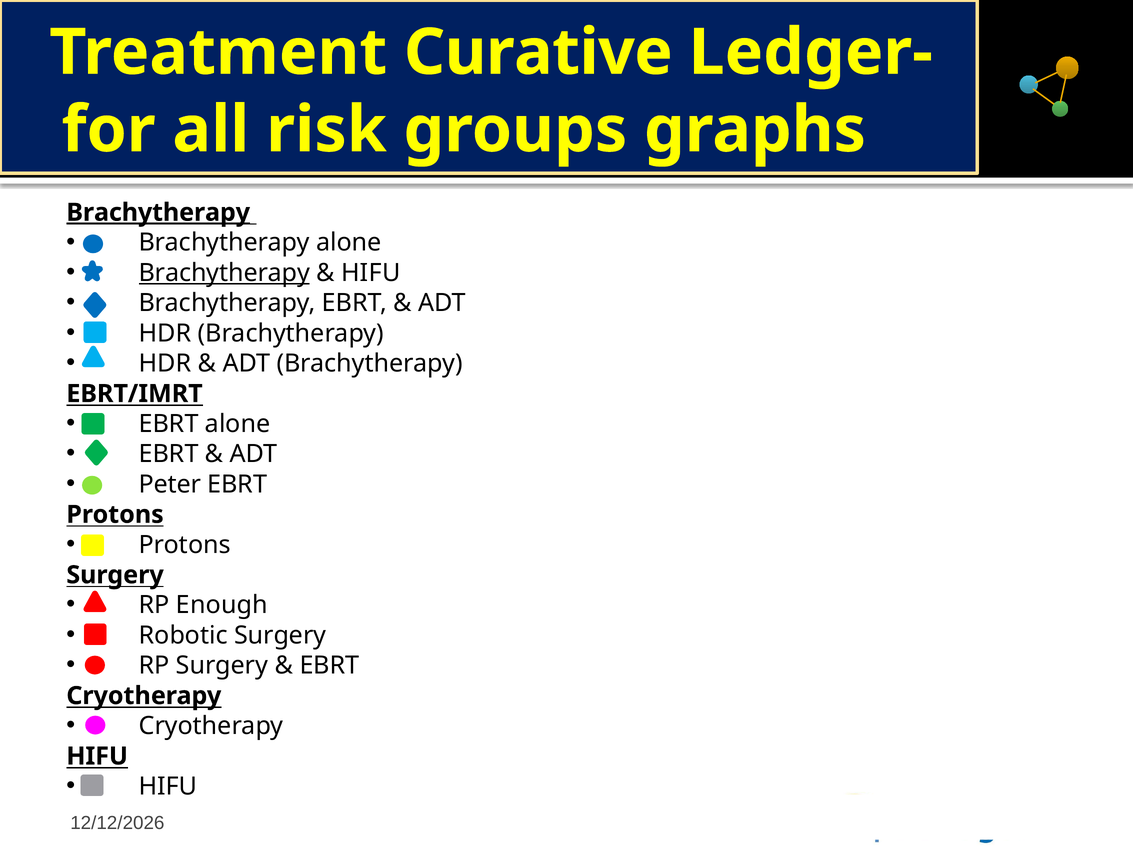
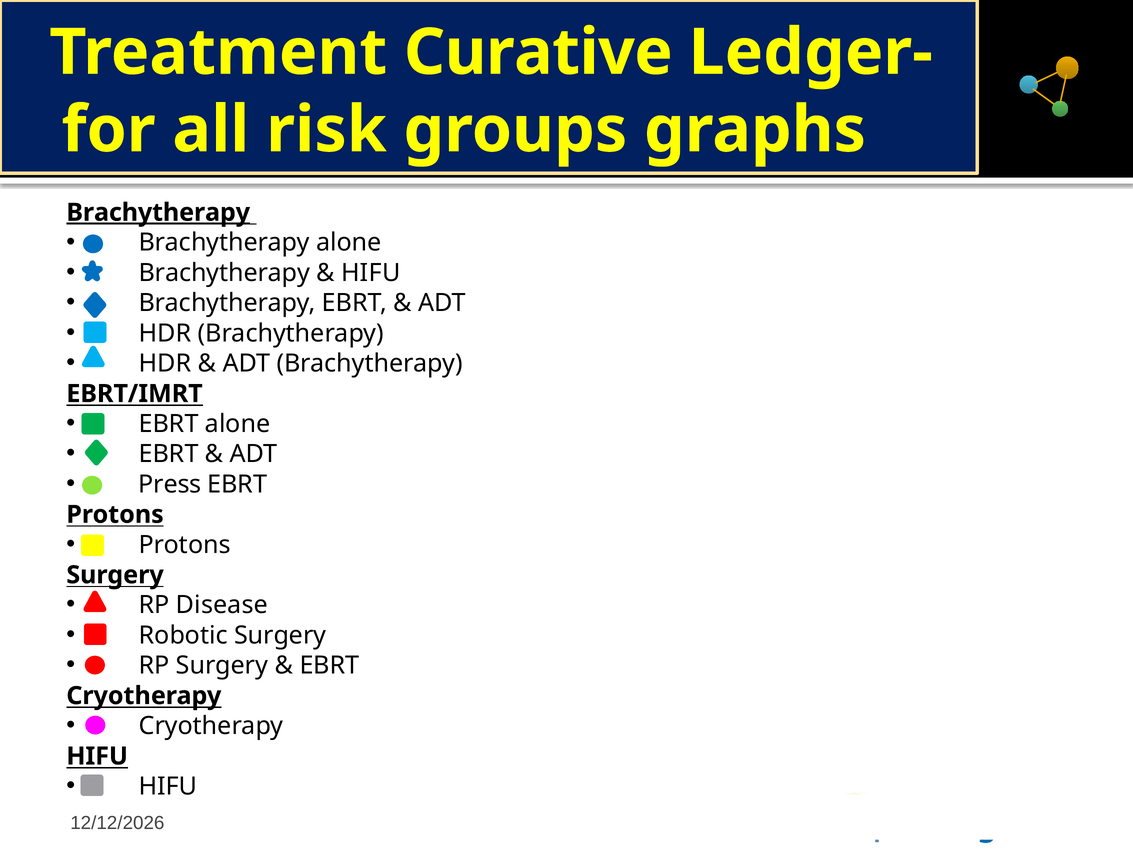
Brachytherapy underline: present -> none (224, 273)
Peter: Peter -> Press (170, 484)
Enough: Enough -> Disease (222, 605)
